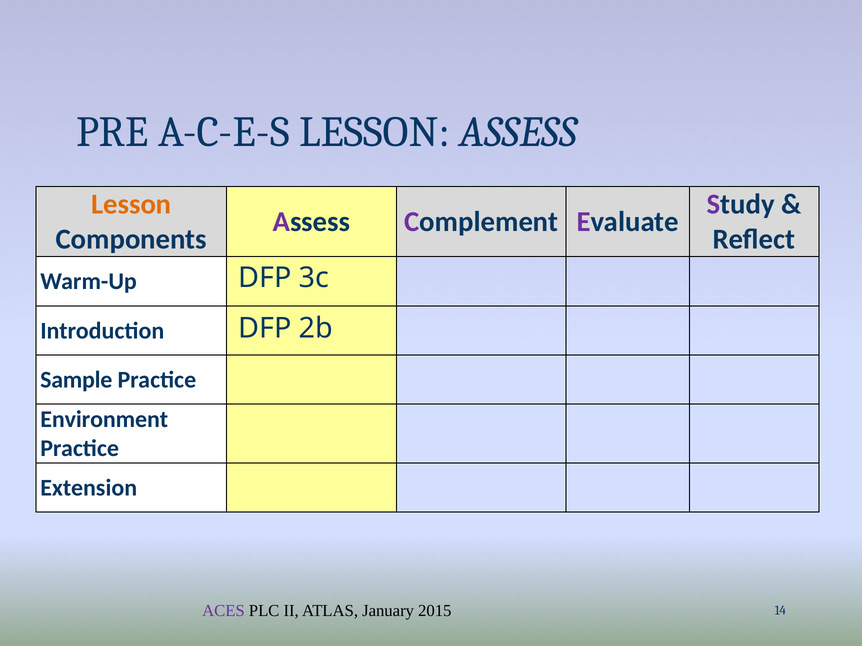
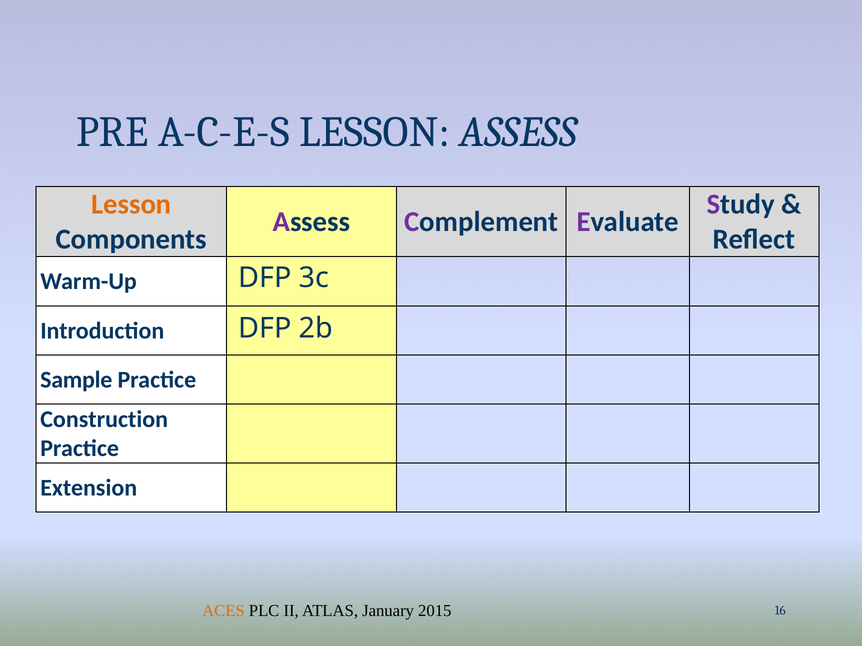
Environment: Environment -> Construction (104, 419)
ACES colour: purple -> orange (223, 611)
14: 14 -> 16 (780, 611)
